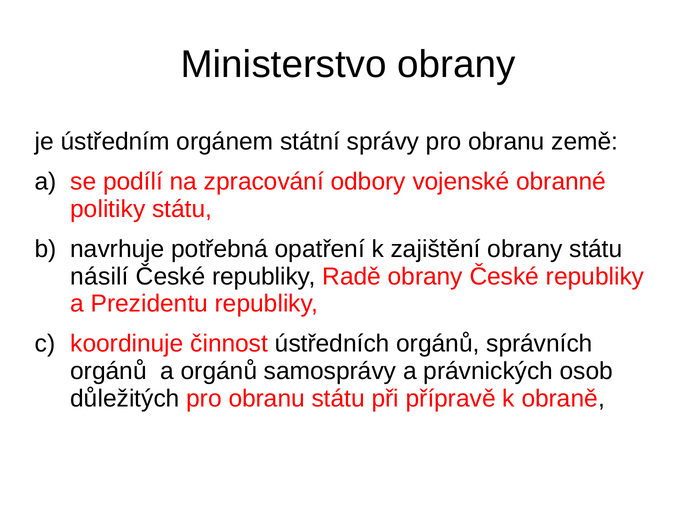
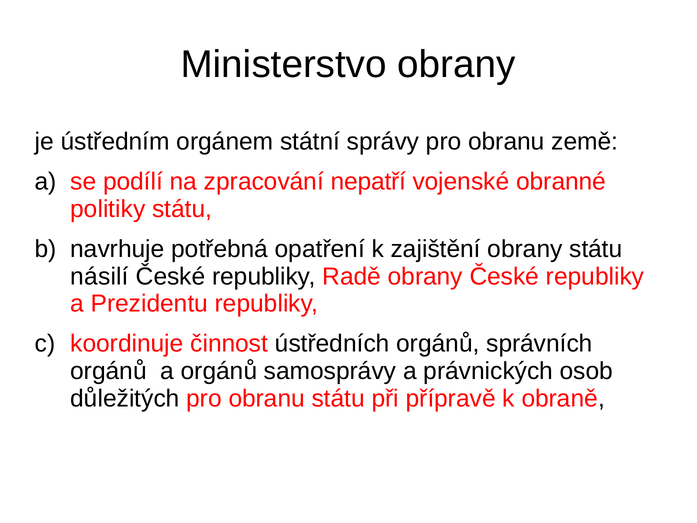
odbory: odbory -> nepatří (368, 181)
